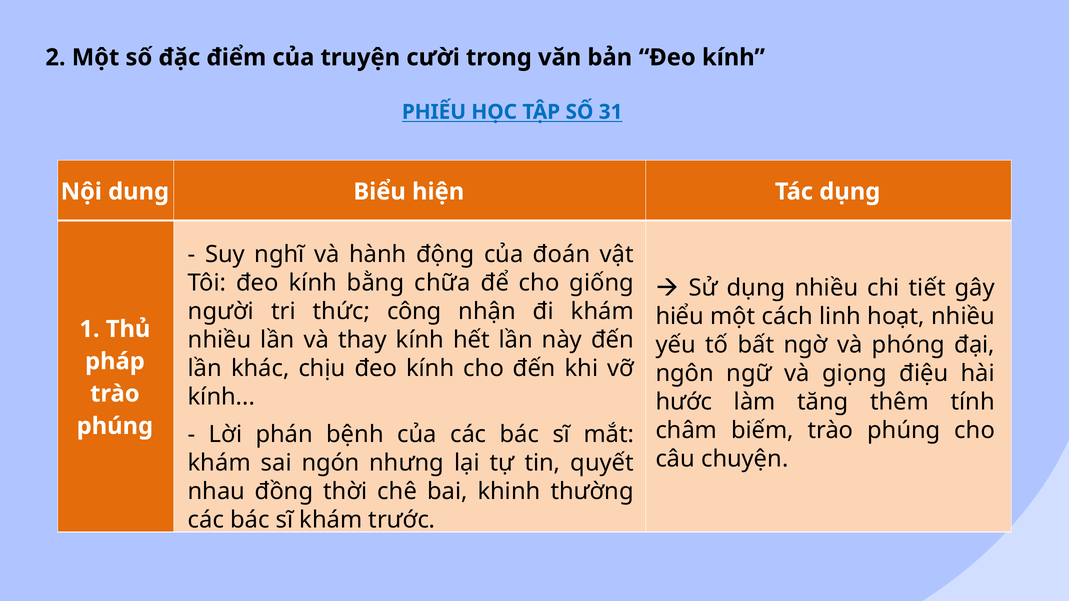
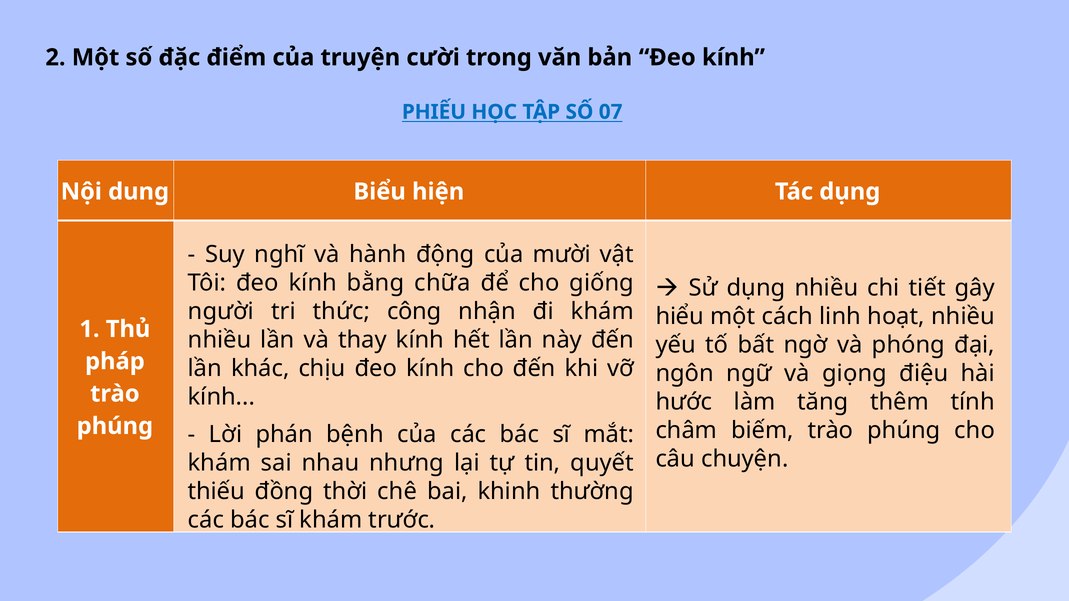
31: 31 -> 07 (611, 112)
đoán: đoán -> mười (562, 255)
ngón: ngón -> nhau (331, 463)
nhau: nhau -> thiếu (216, 492)
